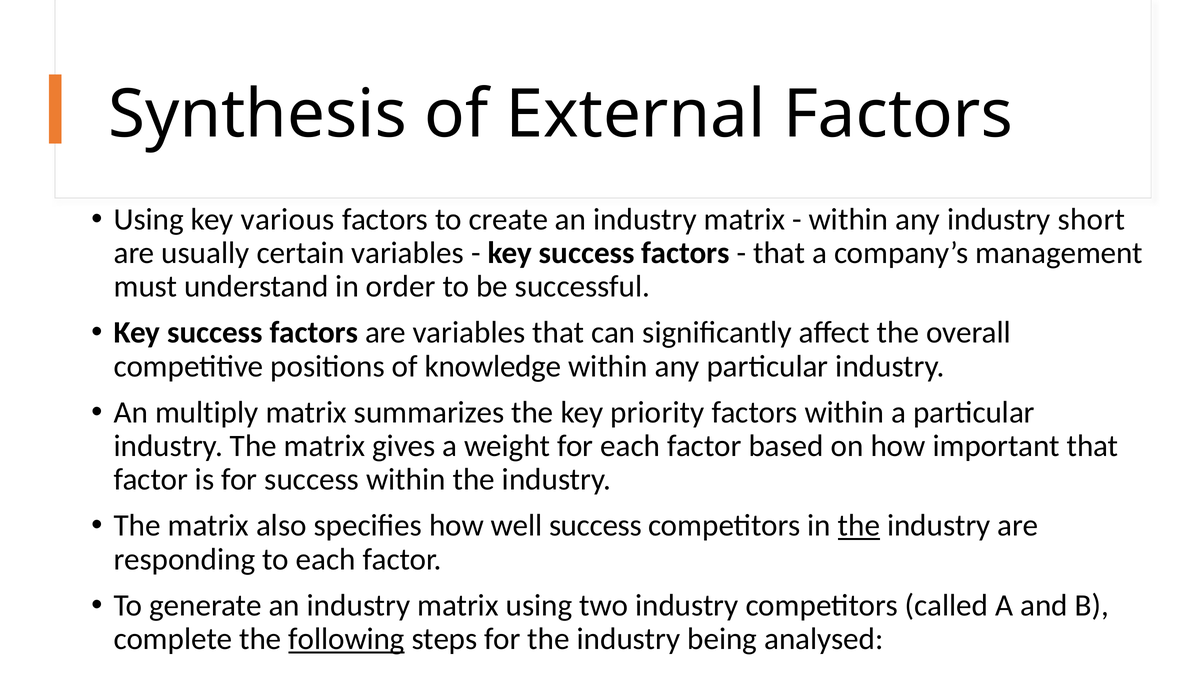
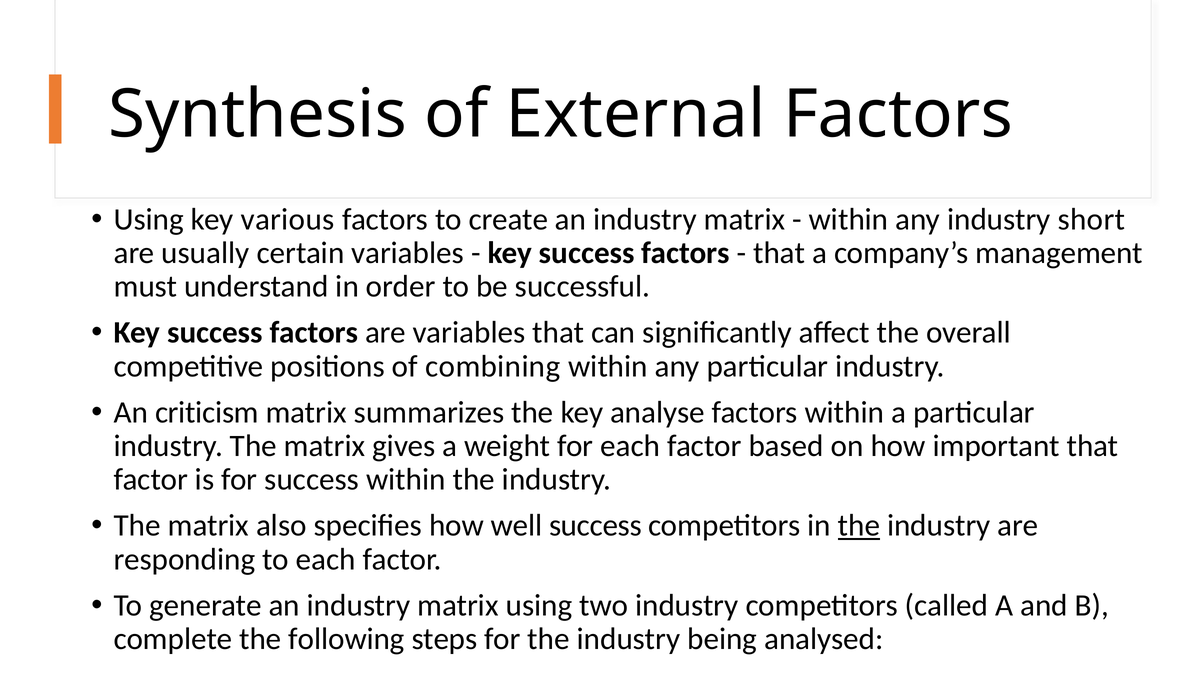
knowledge: knowledge -> combining (493, 366)
multiply: multiply -> criticism (207, 413)
priority: priority -> analyse (657, 413)
following underline: present -> none (347, 639)
